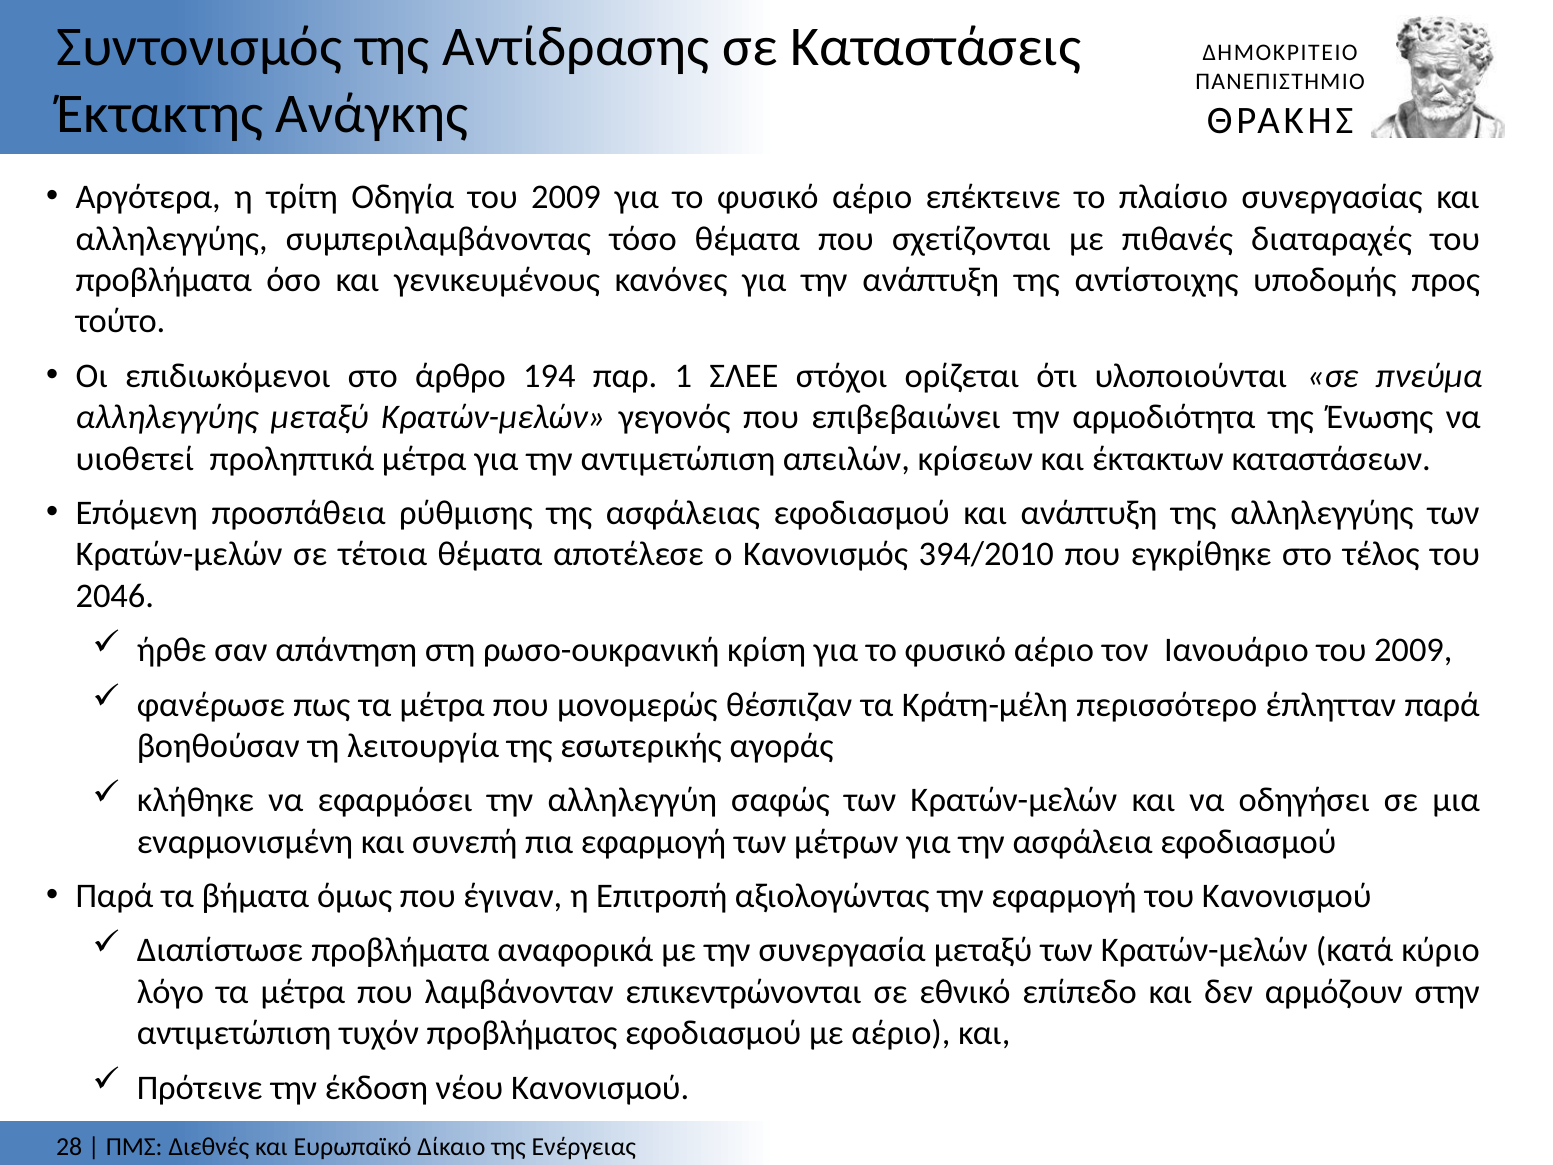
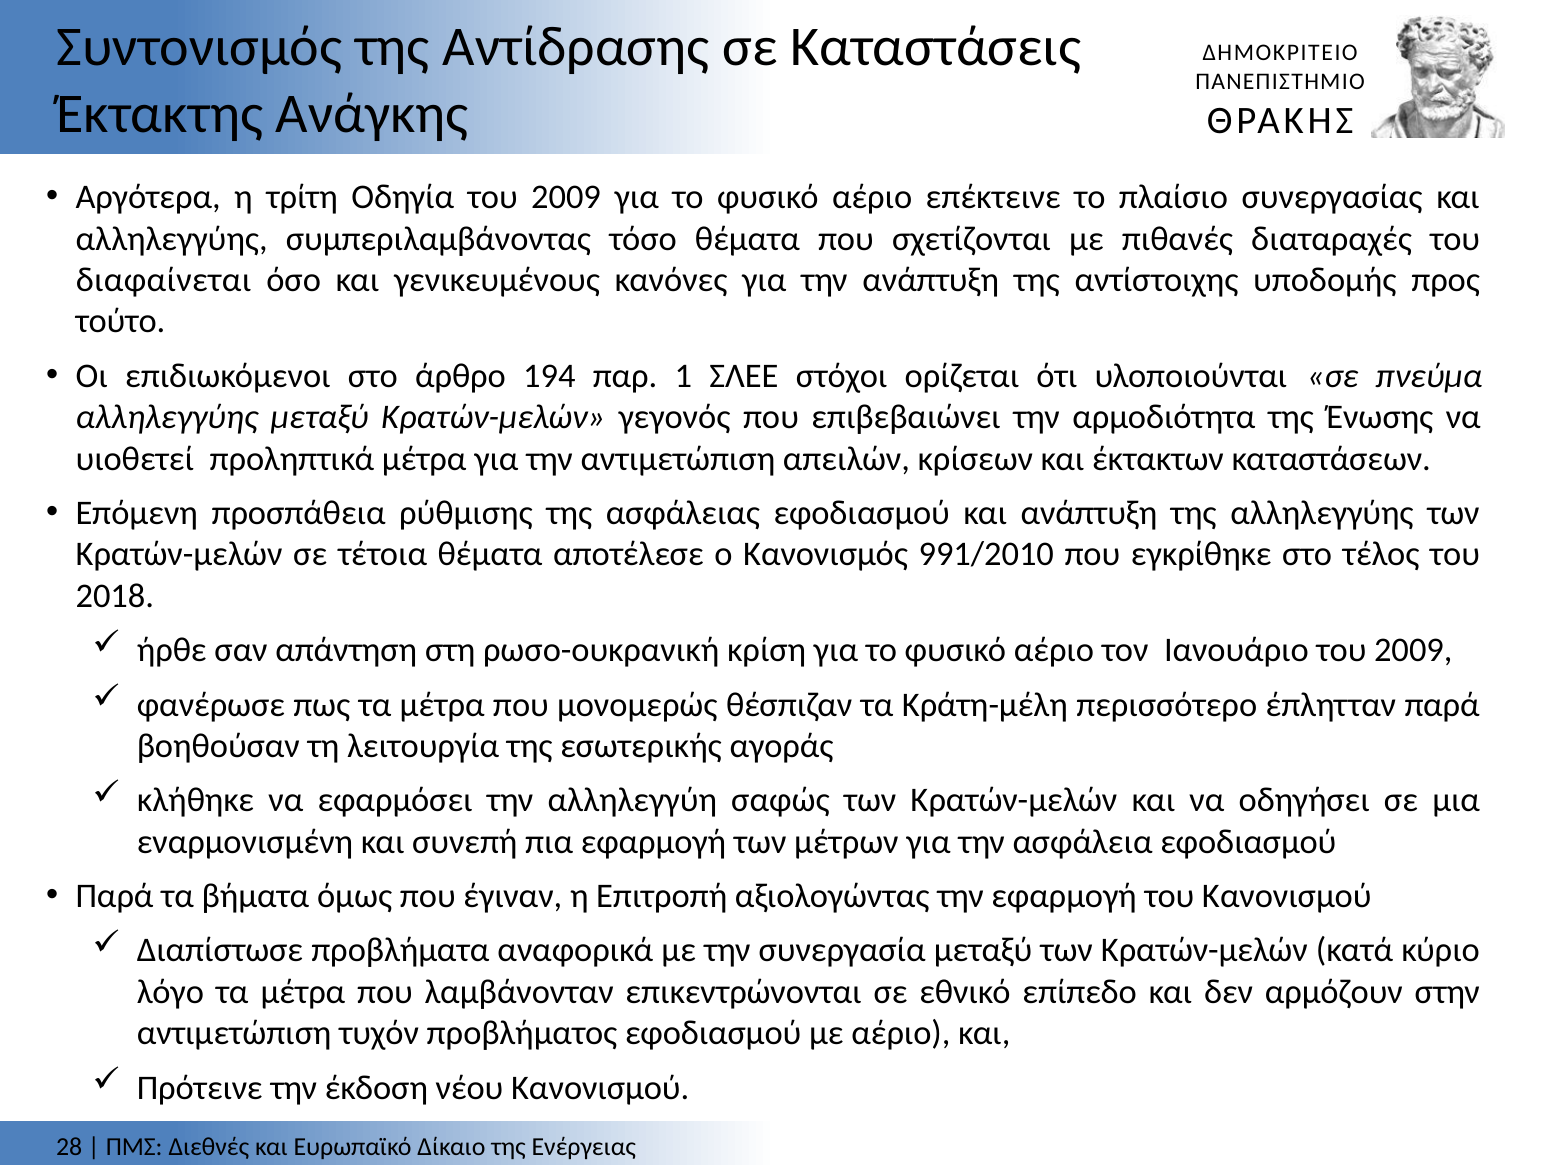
προβλήματα: προβλήματα -> διαφαίνεται (164, 280)
394/2010: 394/2010 -> 991/2010 (986, 554)
2046: 2046 -> 2018 (115, 596)
